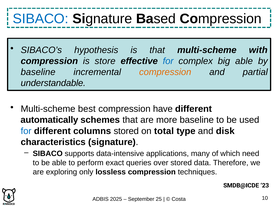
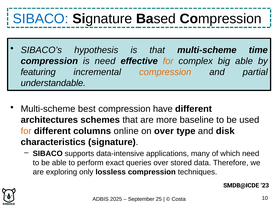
with: with -> time (258, 50)
is store: store -> need (105, 61)
for colour: blue -> orange (168, 61)
baseline: baseline -> featuring (38, 72)
automatically: automatically -> architectures (49, 120)
for colour: blue -> orange (26, 131)
columns stored: stored -> online (126, 131)
on total: total -> over (164, 131)
